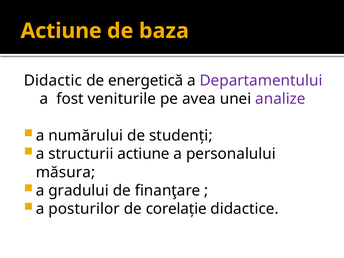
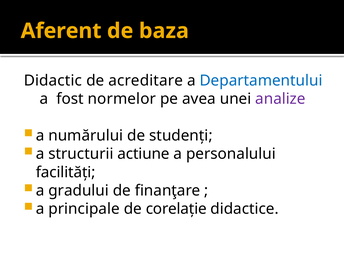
Actiune: Actiune -> Aferent (61, 31)
energetică: energetică -> acreditare (146, 80)
Departamentului colour: purple -> blue (261, 80)
veniturile: veniturile -> normelor (122, 99)
măsura: măsura -> facilităţi (66, 172)
posturilor: posturilor -> principale (84, 209)
